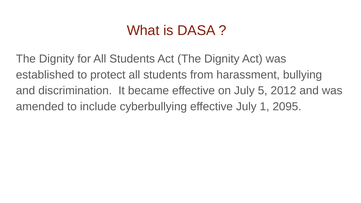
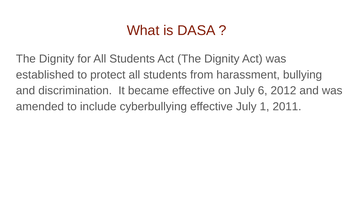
5: 5 -> 6 (263, 91)
2095: 2095 -> 2011 (287, 107)
